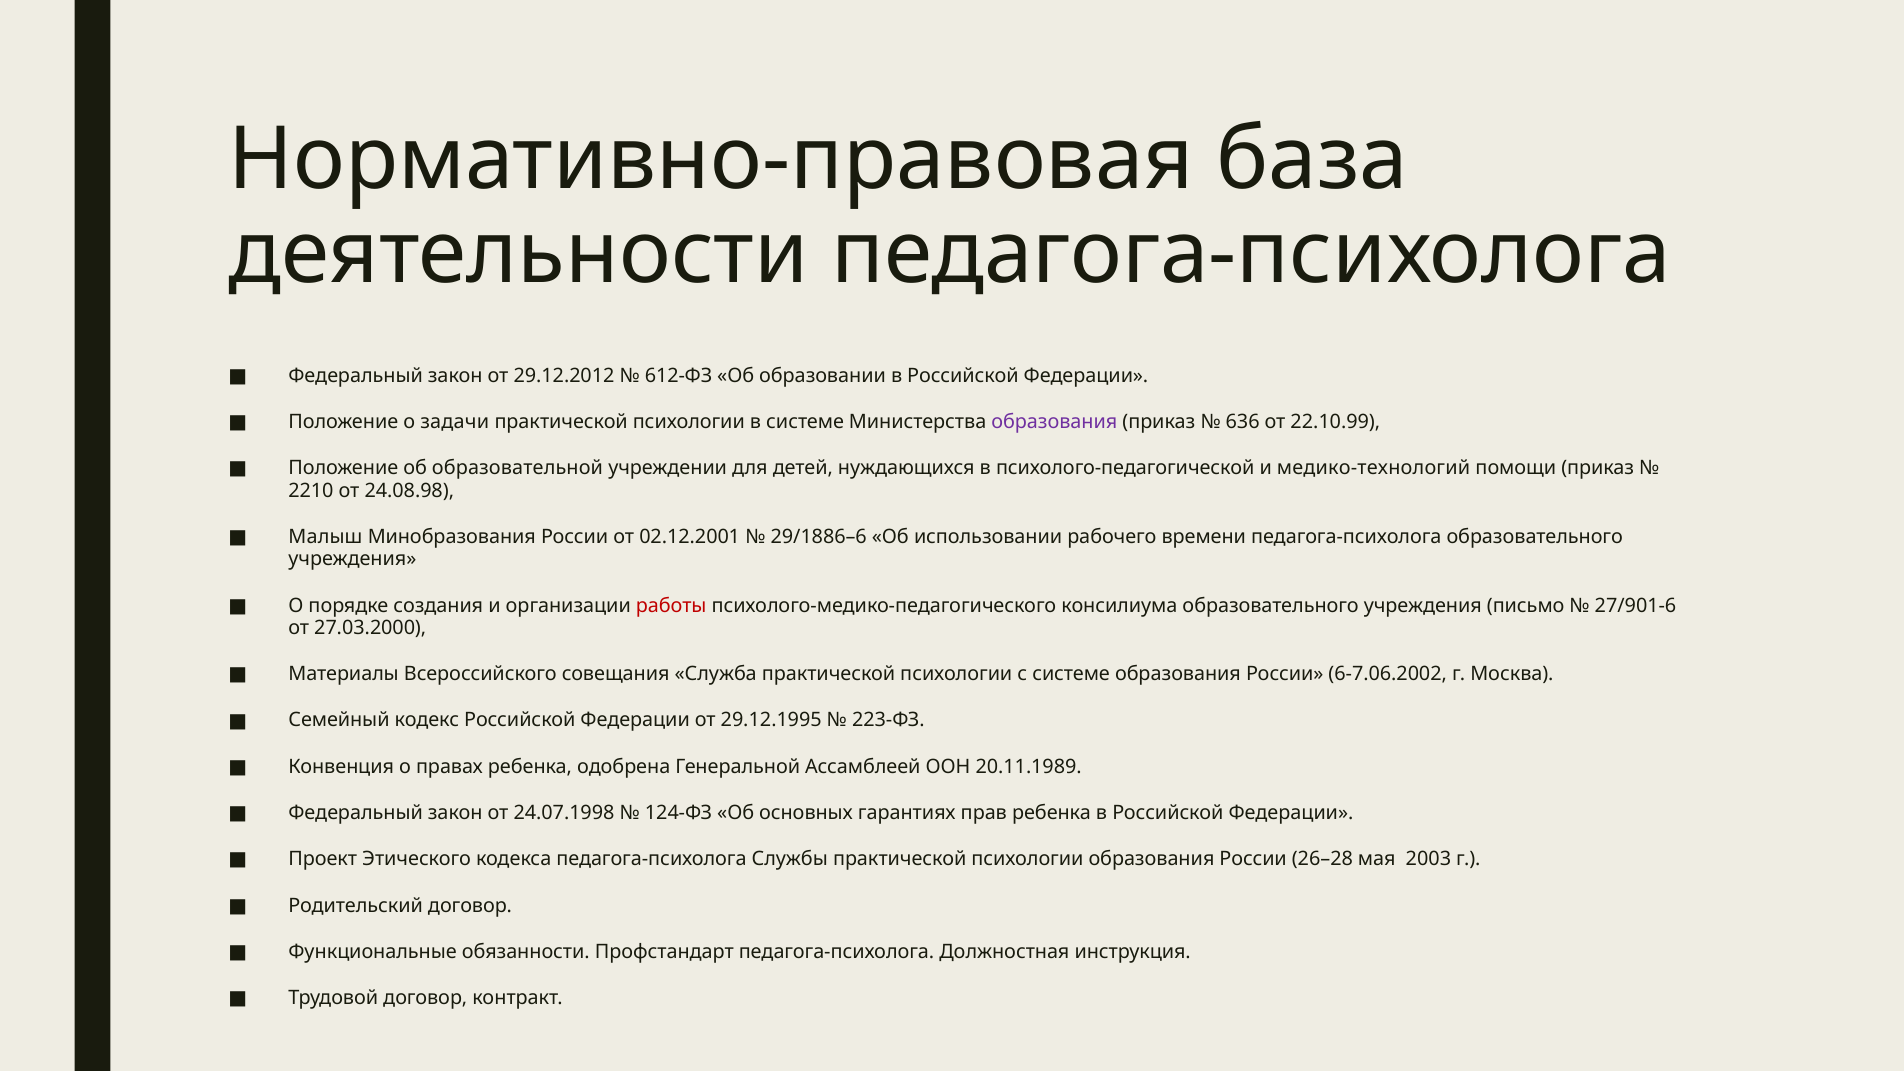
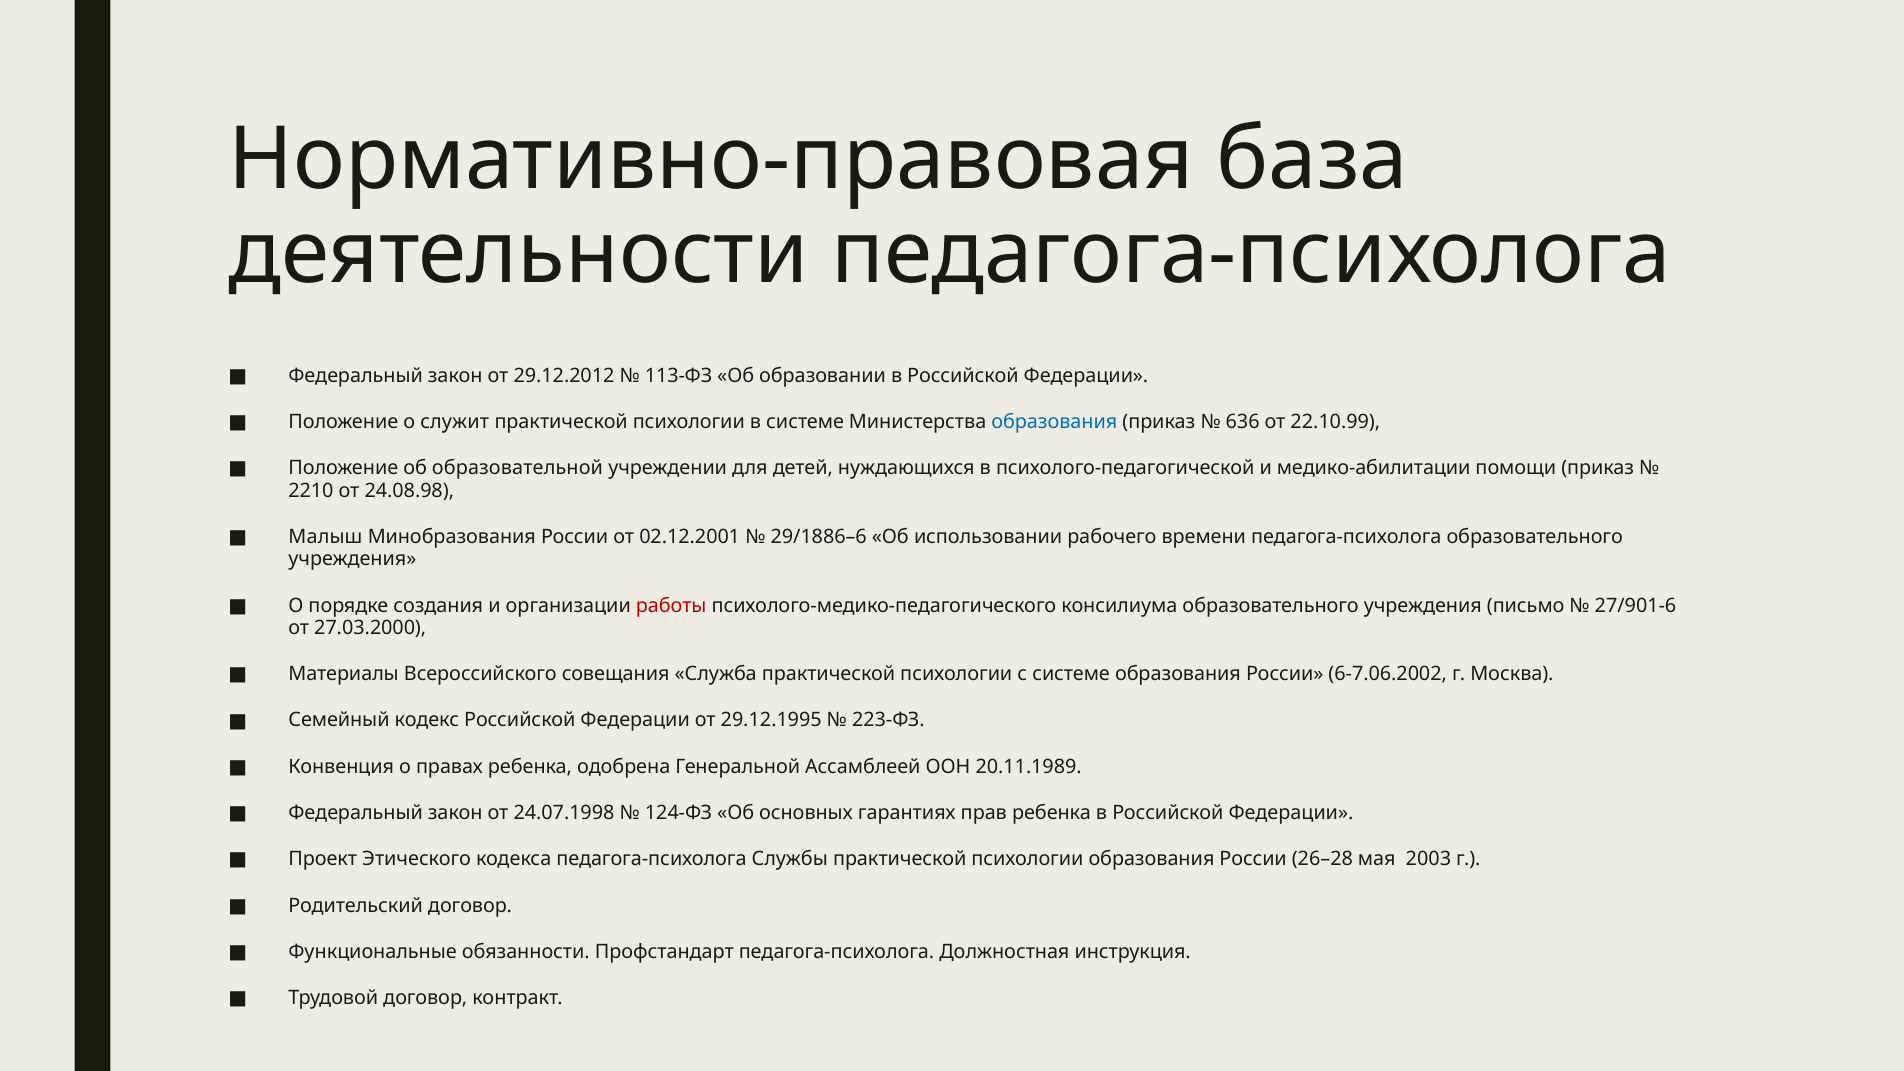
612-ФЗ: 612-ФЗ -> 113-ФЗ (679, 376)
задачи: задачи -> служит (455, 422)
образования colour: purple -> blue (1054, 422)
медико-технологий: медико-технологий -> медико-абилитации (1374, 468)
